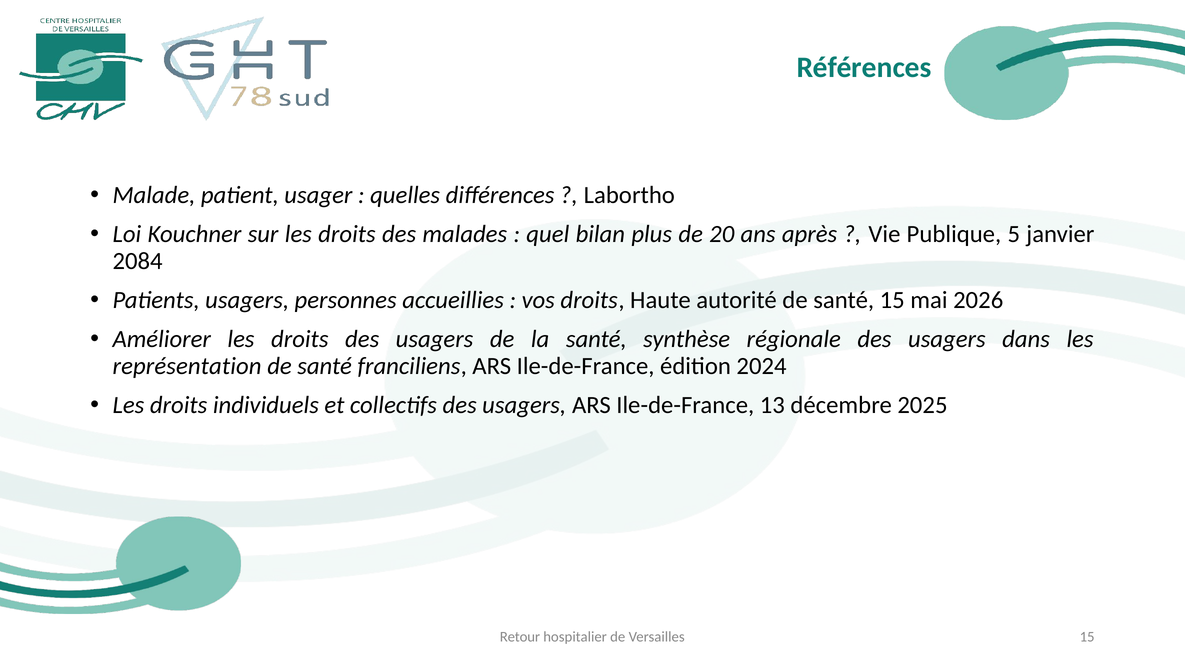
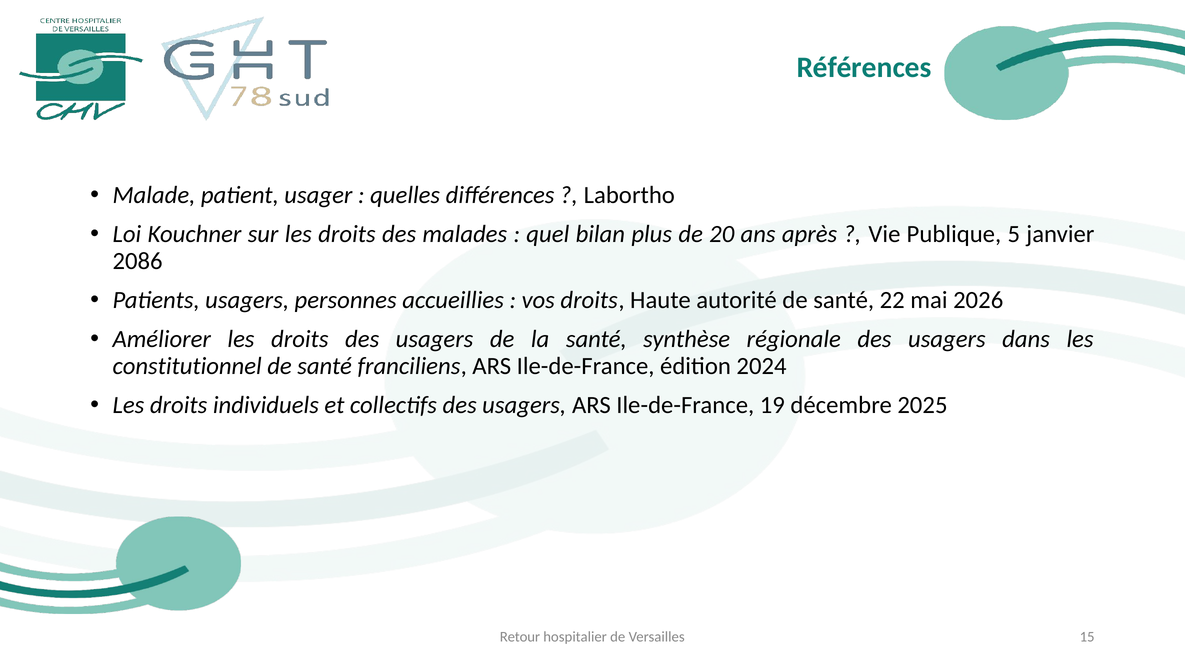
2084: 2084 -> 2086 (138, 261)
santé 15: 15 -> 22 (892, 300)
représentation: représentation -> constitutionnel (187, 366)
13: 13 -> 19 (772, 405)
